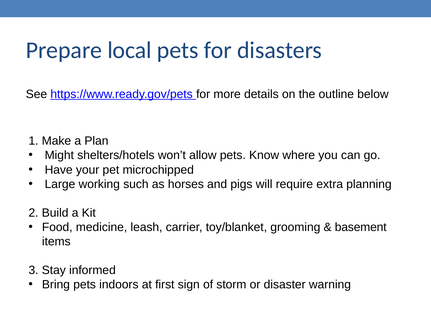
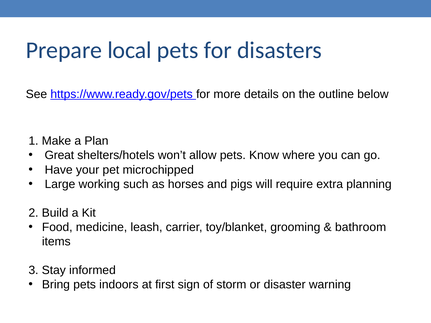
Might: Might -> Great (59, 155)
basement: basement -> bathroom (361, 227)
